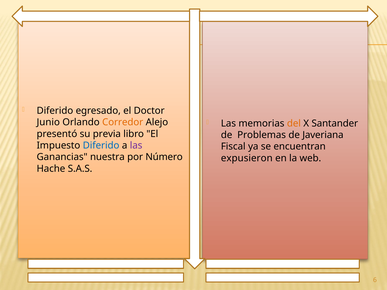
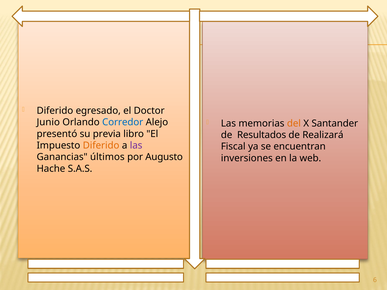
Corredor colour: orange -> blue (123, 122)
Problemas: Problemas -> Resultados (262, 135)
Javeriana: Javeriana -> Realizará (323, 135)
Diferido colour: blue -> orange (101, 146)
nuestra: nuestra -> últimos (107, 157)
Número: Número -> Augusto (164, 157)
expusieron: expusieron -> inversiones (247, 158)
